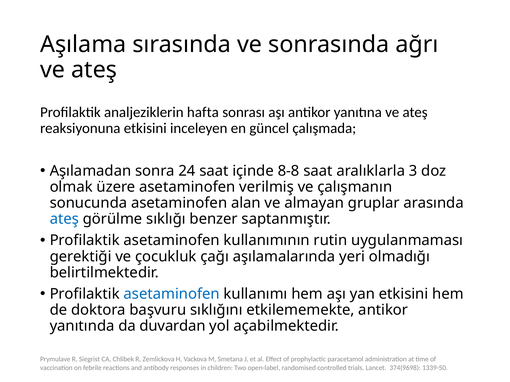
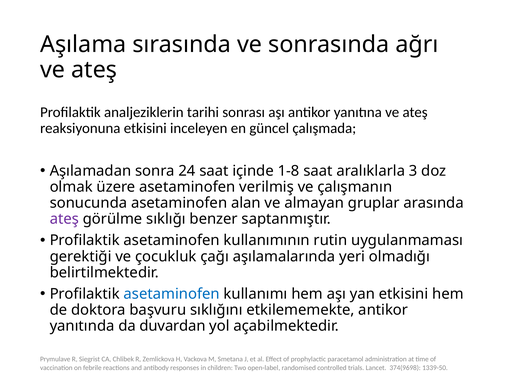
hafta: hafta -> tarihi (203, 112)
8-8: 8-8 -> 1-8 (289, 171)
ateş colour: blue -> purple (64, 219)
